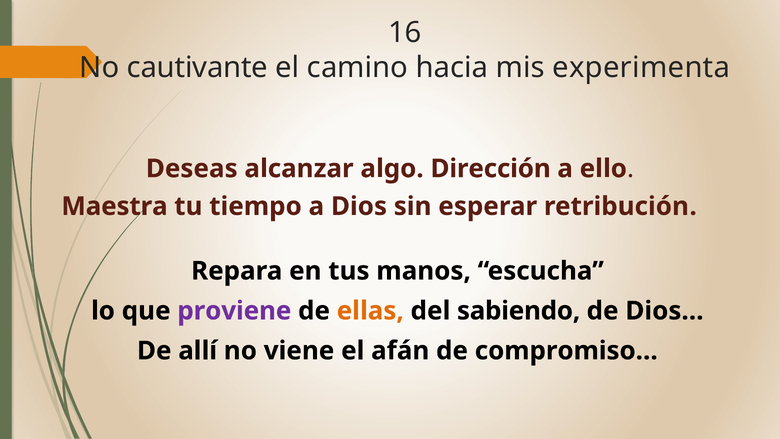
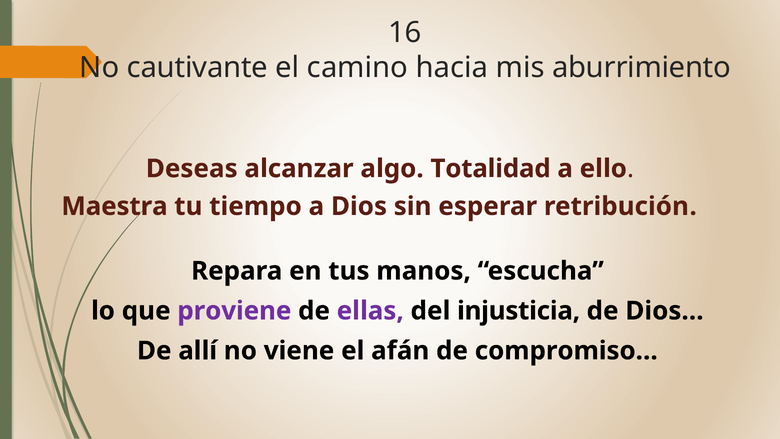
experimenta: experimenta -> aburrimiento (641, 68)
Dirección: Dirección -> Totalidad (491, 169)
ellas colour: orange -> purple (370, 311)
sabiendo: sabiendo -> injusticia (519, 311)
